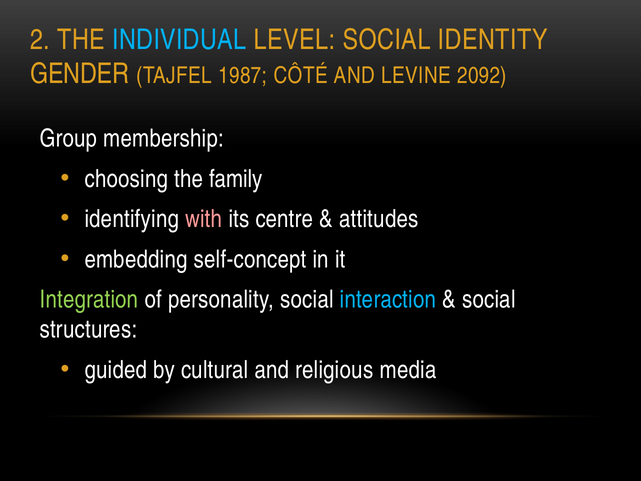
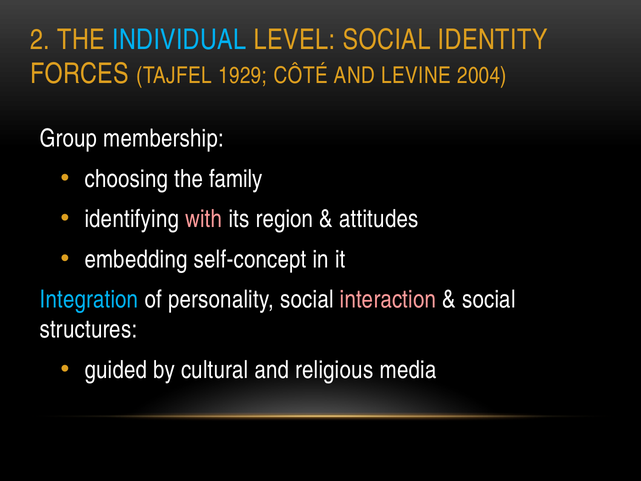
GENDER: GENDER -> FORCES (79, 74)
1987: 1987 -> 1929 (243, 76)
2092: 2092 -> 2004 (482, 76)
centre: centre -> region (284, 219)
Integration colour: light green -> light blue (89, 300)
interaction colour: light blue -> pink (388, 300)
